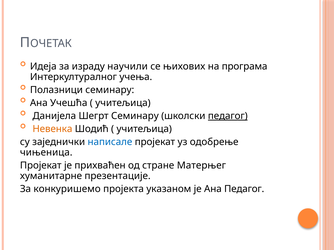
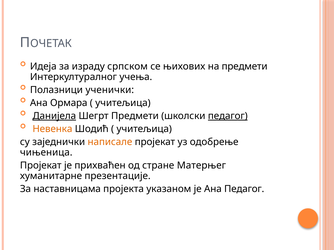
научили: научили -> српском (128, 67)
на програма: програма -> предмети (245, 67)
Полазници семинару: семинару -> ученички (110, 90)
Учешћа: Учешћа -> Ормара (69, 103)
Данијела underline: none -> present (54, 116)
Шегрт Семинару: Семинару -> Предмети (135, 116)
написале colour: blue -> orange (110, 142)
конкуришемо: конкуришемо -> наставницама (67, 189)
